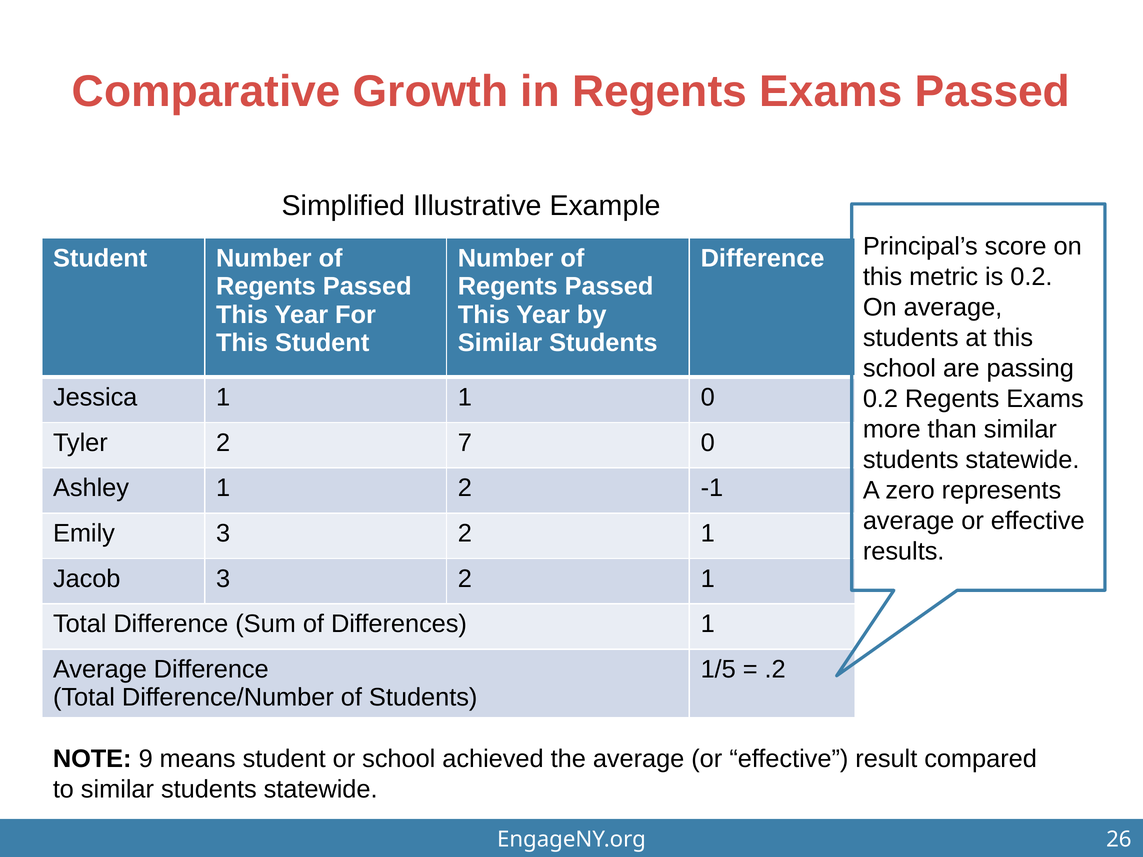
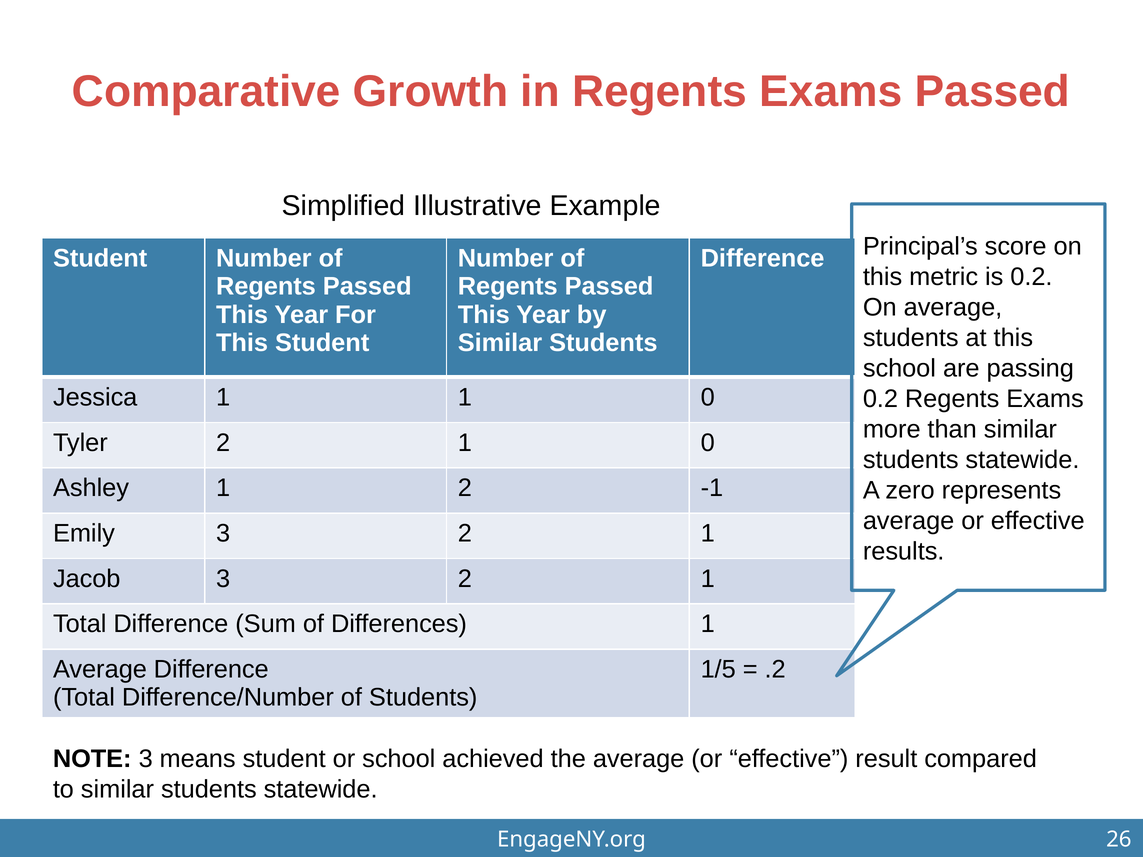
Tyler 2 7: 7 -> 1 (465, 443)
NOTE 9: 9 -> 3 (146, 759)
